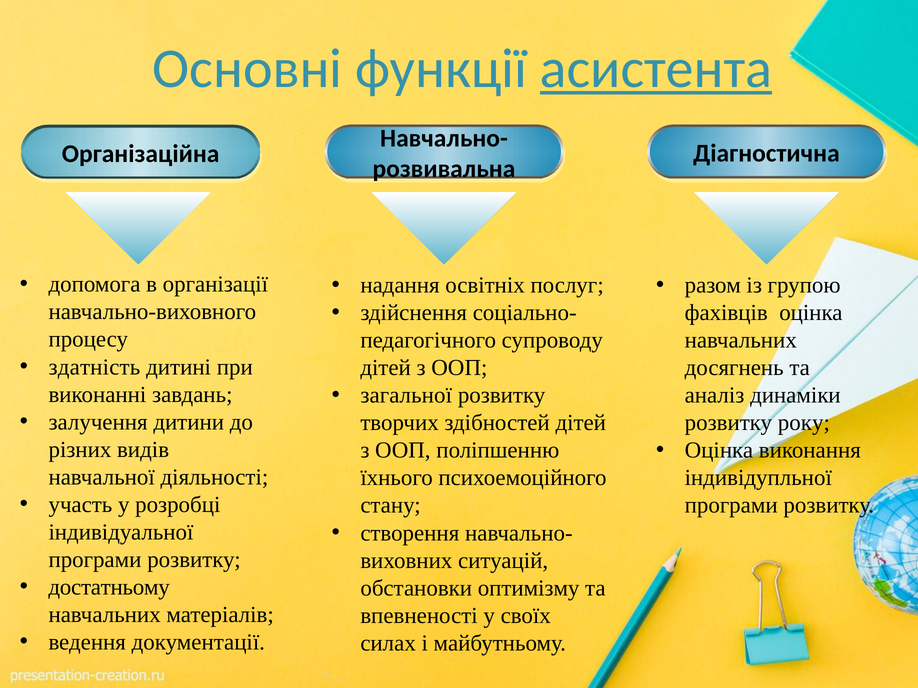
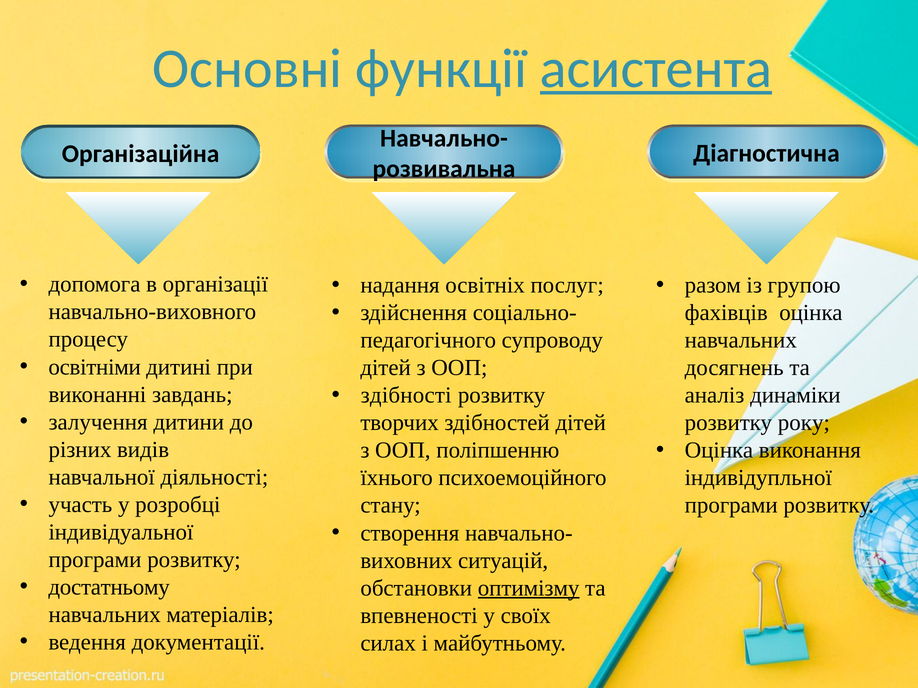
здатність: здатність -> освітніми (95, 367)
загальної: загальної -> здібності (406, 396)
оптимізму underline: none -> present (529, 588)
